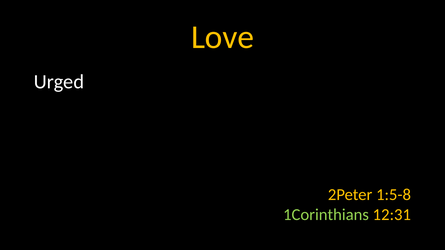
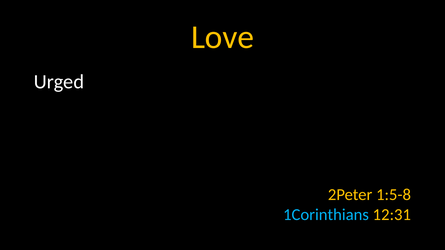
1Corinthians colour: light green -> light blue (326, 215)
